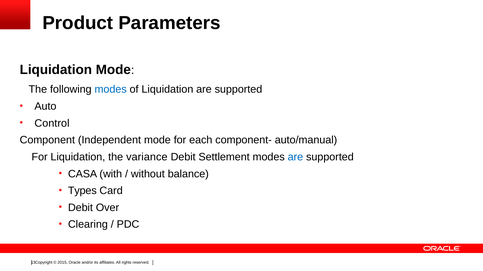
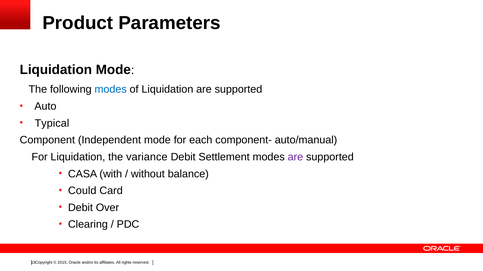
Control: Control -> Typical (52, 124)
are colour: blue -> purple (295, 157)
Types: Types -> Could (82, 191)
